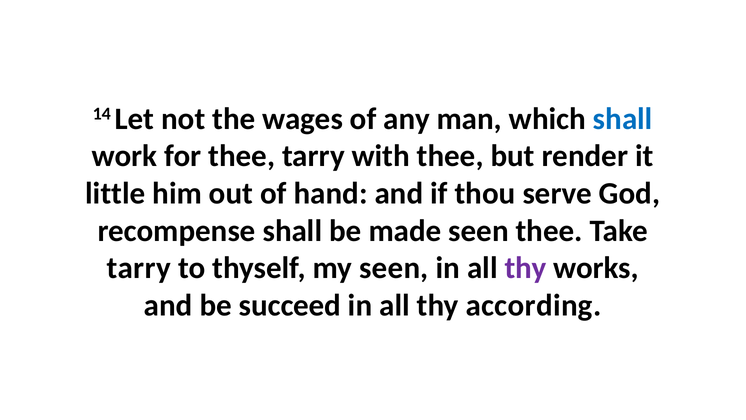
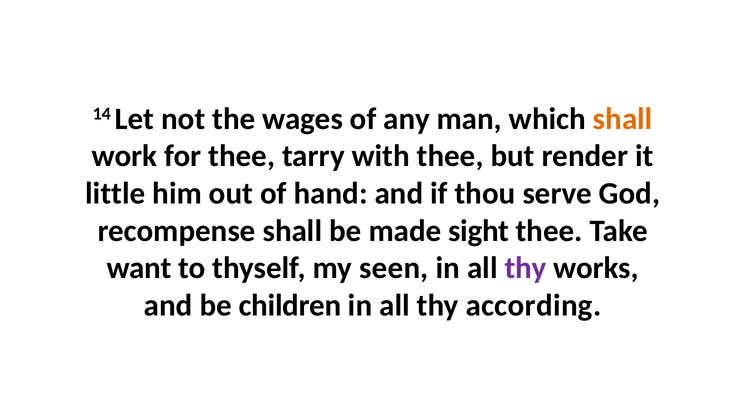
shall colour: blue -> orange (623, 119)
made seen: seen -> sight (479, 231)
tarry: tarry -> want (139, 268)
succeed: succeed -> children (290, 305)
